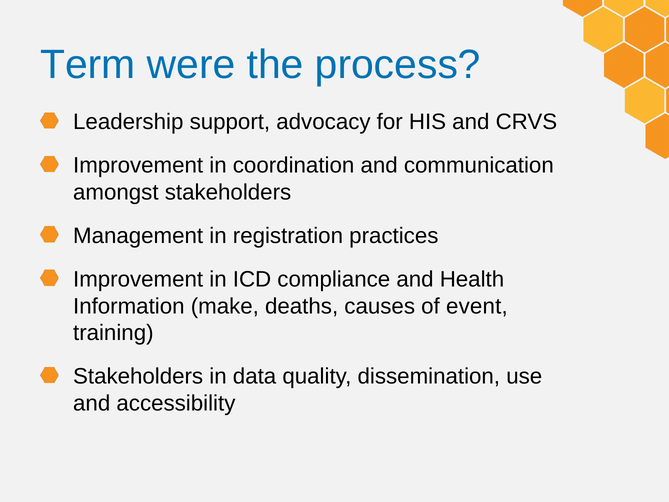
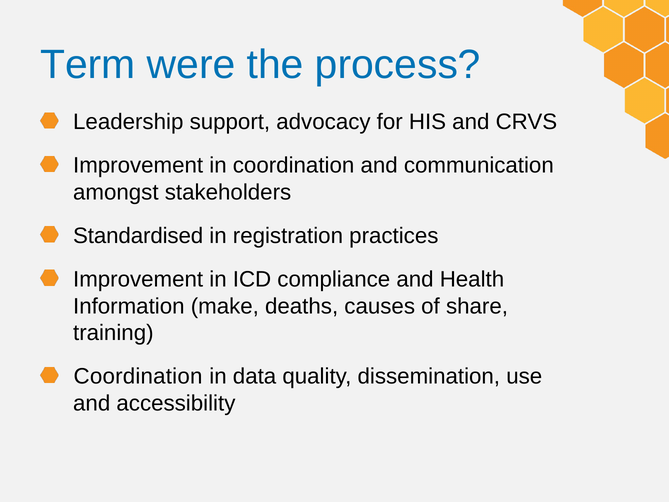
Management: Management -> Standardised (138, 236)
event: event -> share (477, 306)
Stakeholders: Stakeholders -> Coordination (138, 376)
